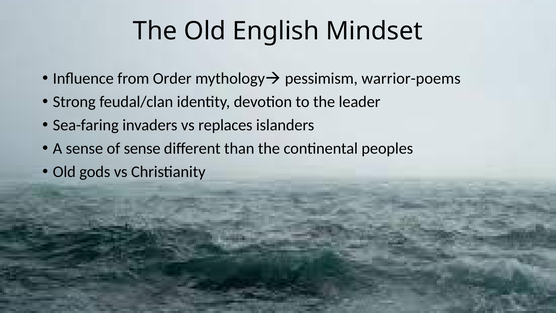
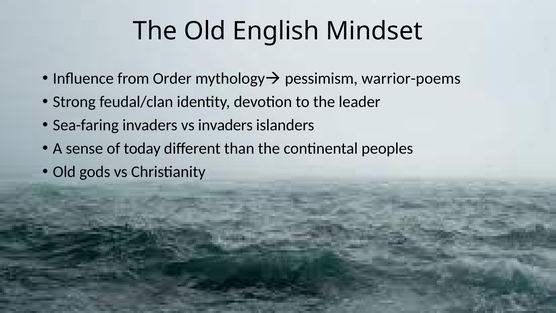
vs replaces: replaces -> invaders (225, 125)
of sense: sense -> today (142, 148)
